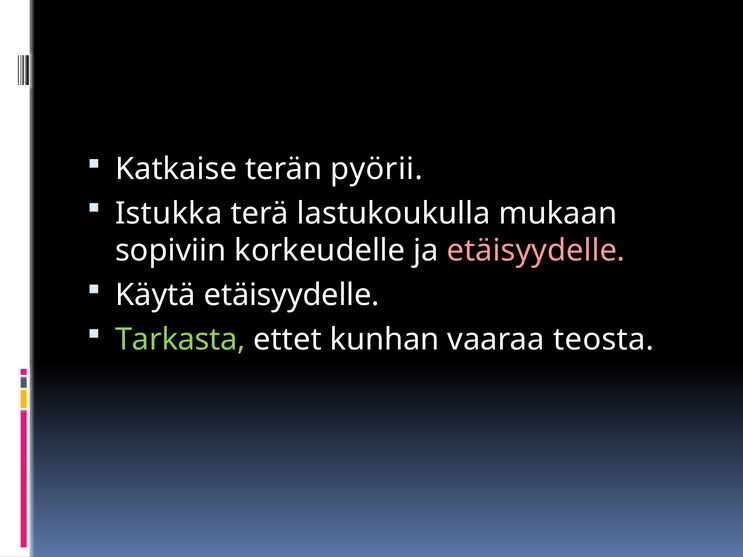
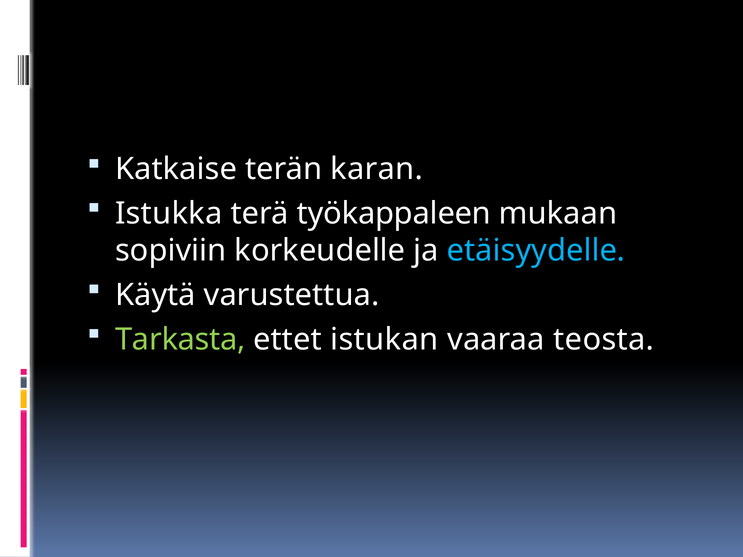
pyörii: pyörii -> karan (377, 169)
lastukoukulla: lastukoukulla -> työkappaleen (394, 214)
etäisyydelle colour: pink -> light blue (536, 251)
Käytä etäisyydelle: etäisyydelle -> varustettua (292, 295)
kunhan: kunhan -> istukan (384, 340)
